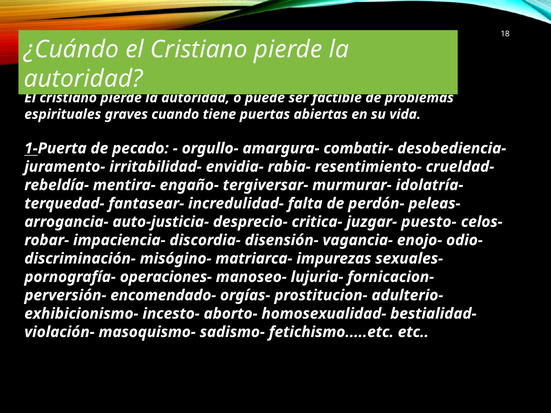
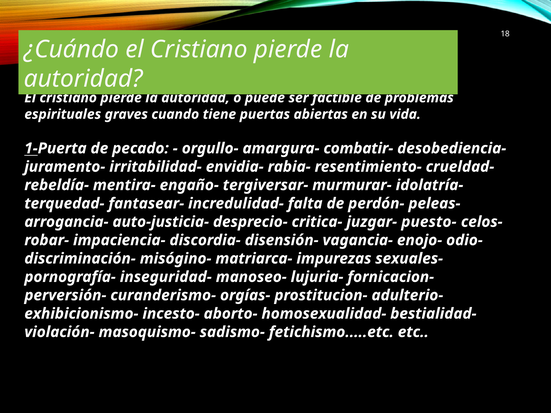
operaciones-: operaciones- -> inseguridad- (166, 277)
encomendado-: encomendado- -> curanderismo- (163, 295)
